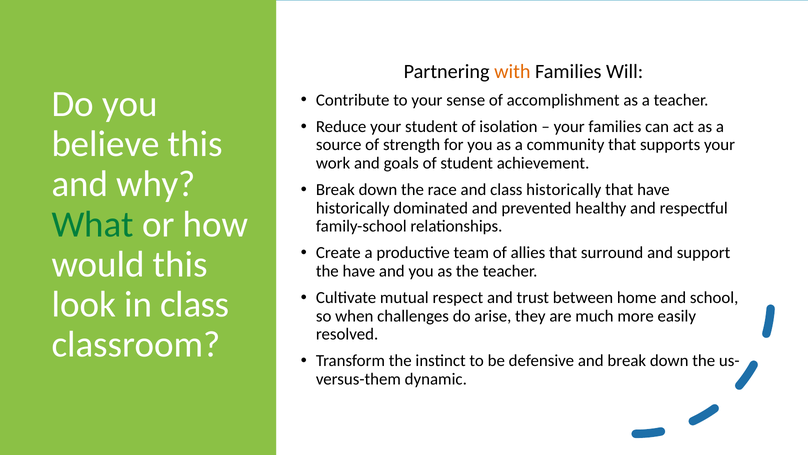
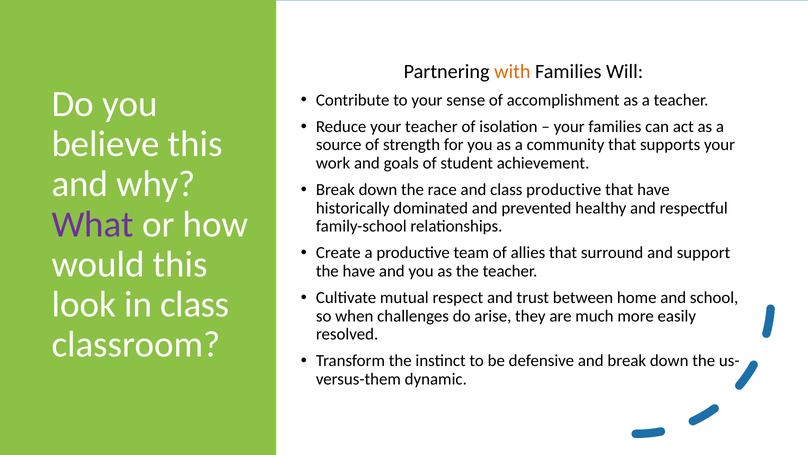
your student: student -> teacher (431, 127)
class historically: historically -> productive (564, 190)
What colour: green -> purple (93, 224)
